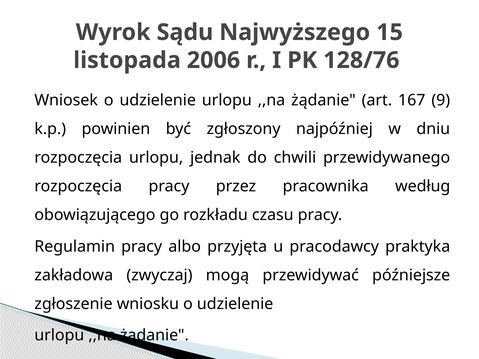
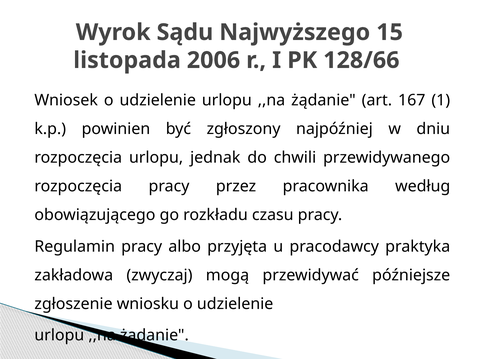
128/76: 128/76 -> 128/66 (361, 60)
9: 9 -> 1 (441, 100)
